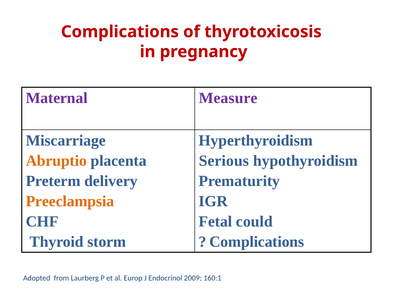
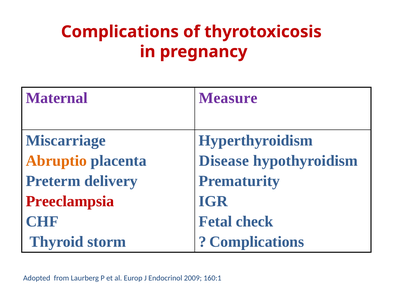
Serious: Serious -> Disease (224, 161)
Preeclampsia colour: orange -> red (70, 201)
could: could -> check (255, 222)
